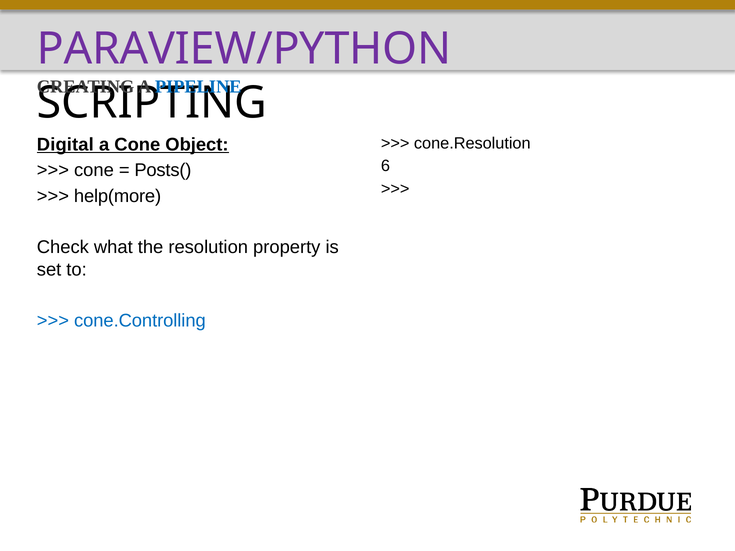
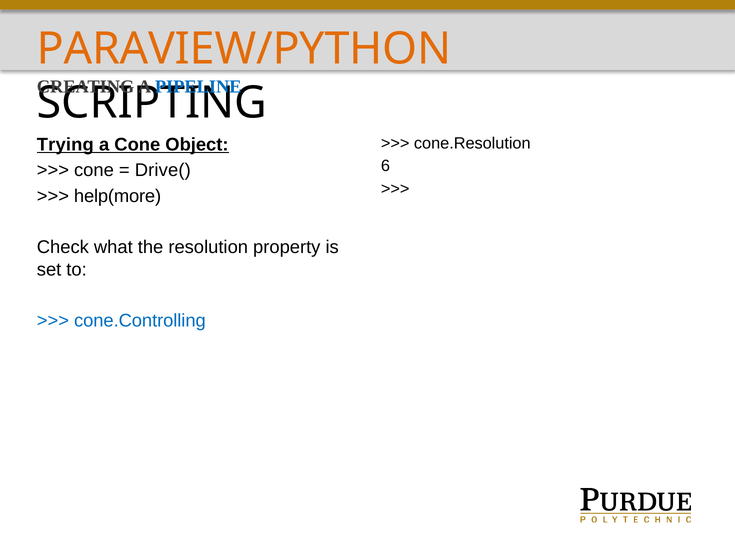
PARAVIEW/PYTHON colour: purple -> orange (244, 49)
Digital: Digital -> Trying (65, 145)
Posts(: Posts( -> Drive( (163, 170)
